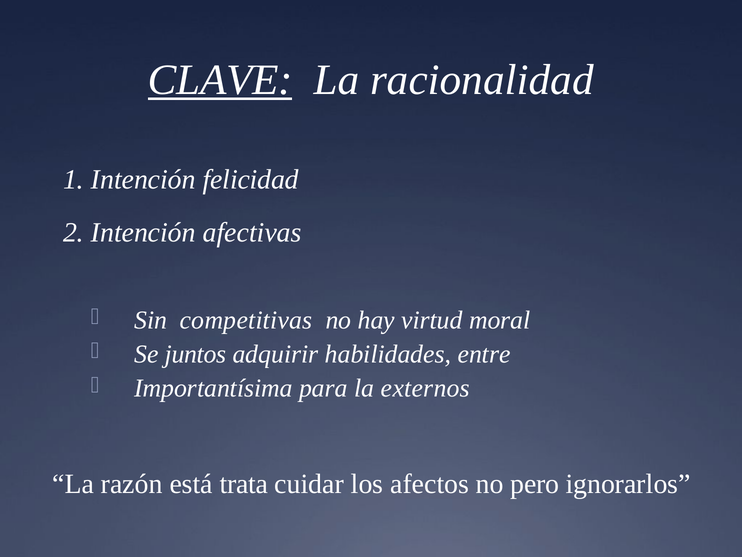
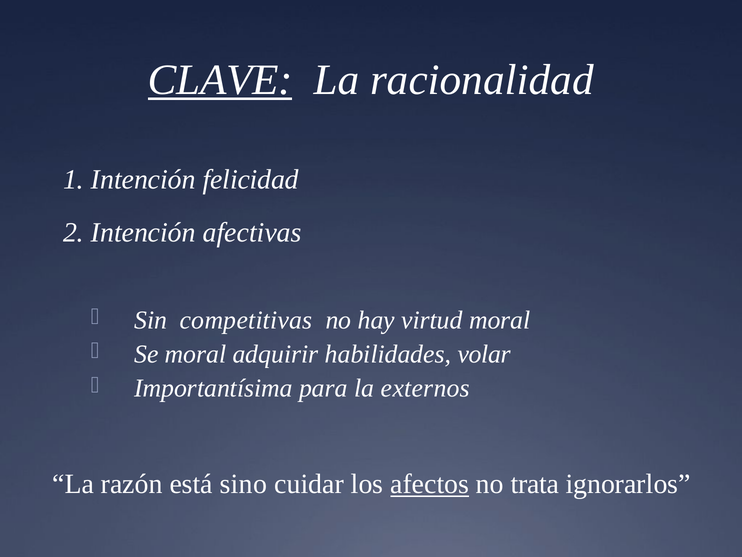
Se juntos: juntos -> moral (196, 354)
entre: entre -> volar (484, 354)
trata: trata -> sino (243, 484)
afectos underline: none -> present (430, 484)
pero: pero -> trata (535, 484)
